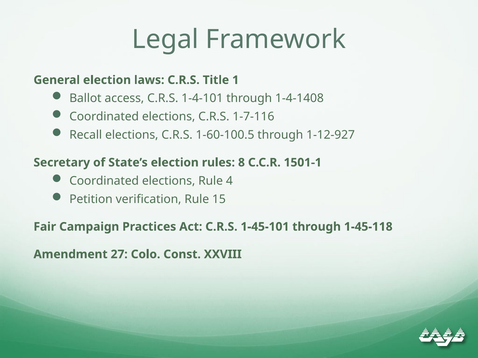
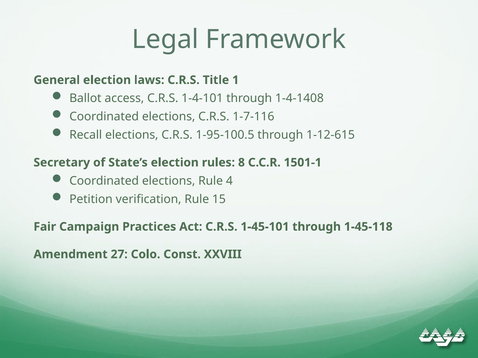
1-60-100.5: 1-60-100.5 -> 1-95-100.5 (225, 135)
1-12-927: 1-12-927 -> 1-12-615 (331, 135)
